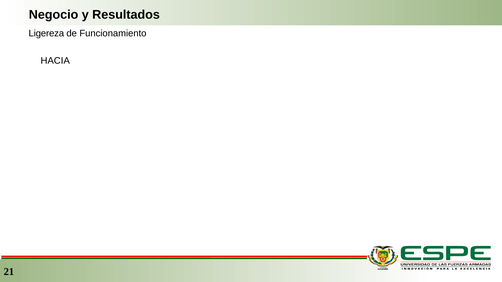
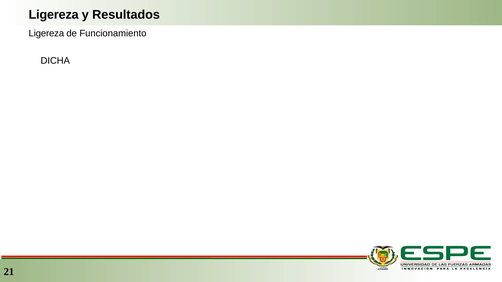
Negocio: Negocio -> Ligereza (54, 15)
HACIA: HACIA -> DICHA (55, 61)
